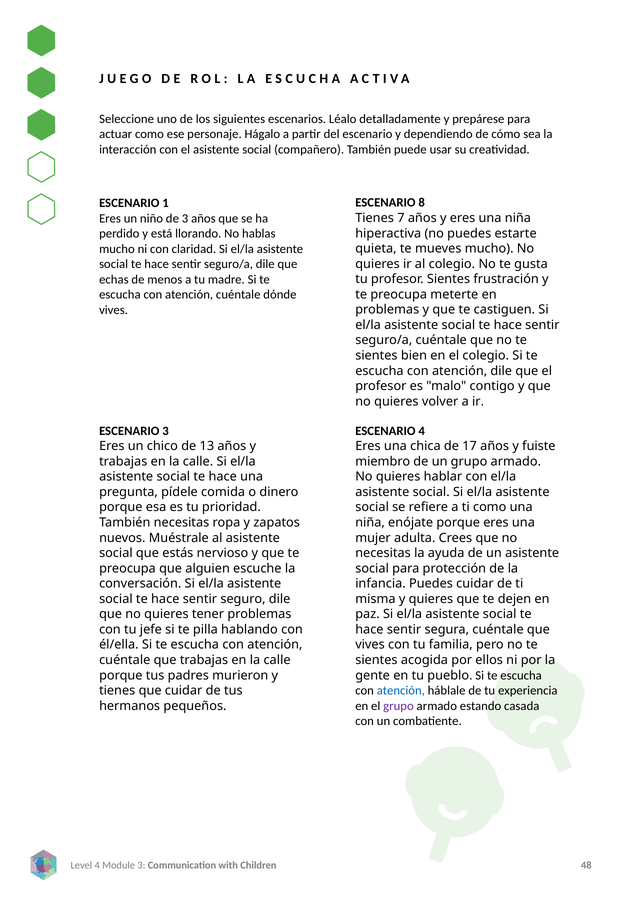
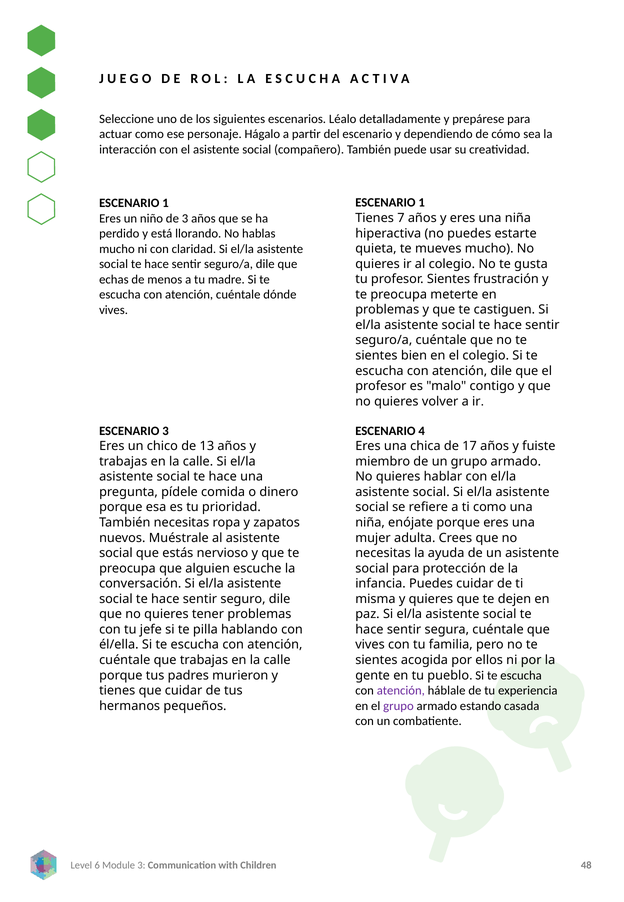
8: 8 -> 1 (422, 203)
atención colour: blue -> purple (401, 690)
4: 4 -> 6 (97, 865)
